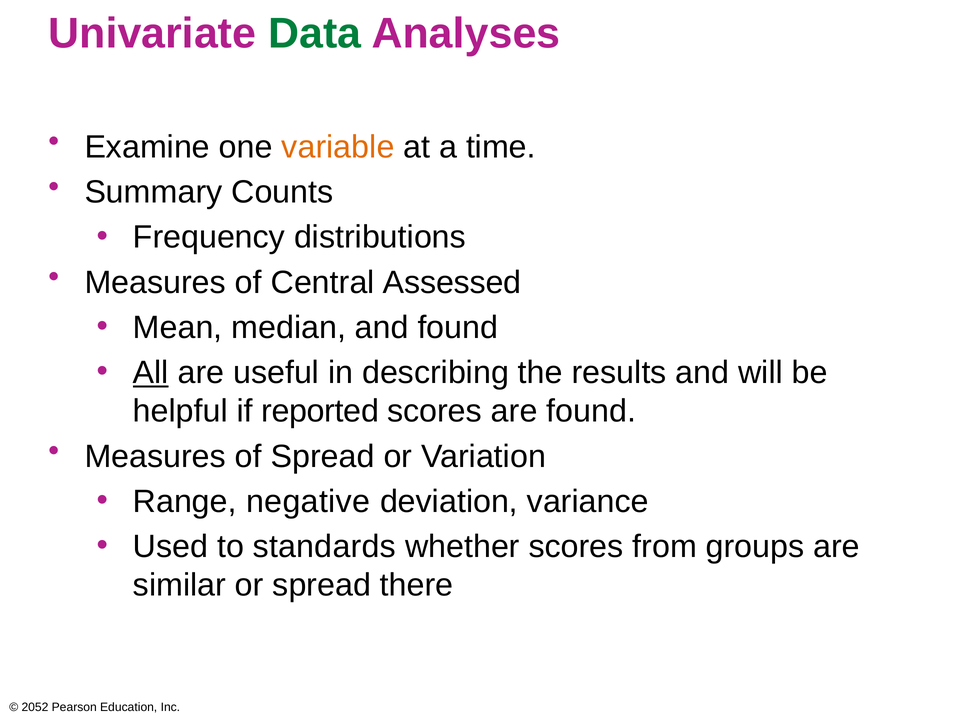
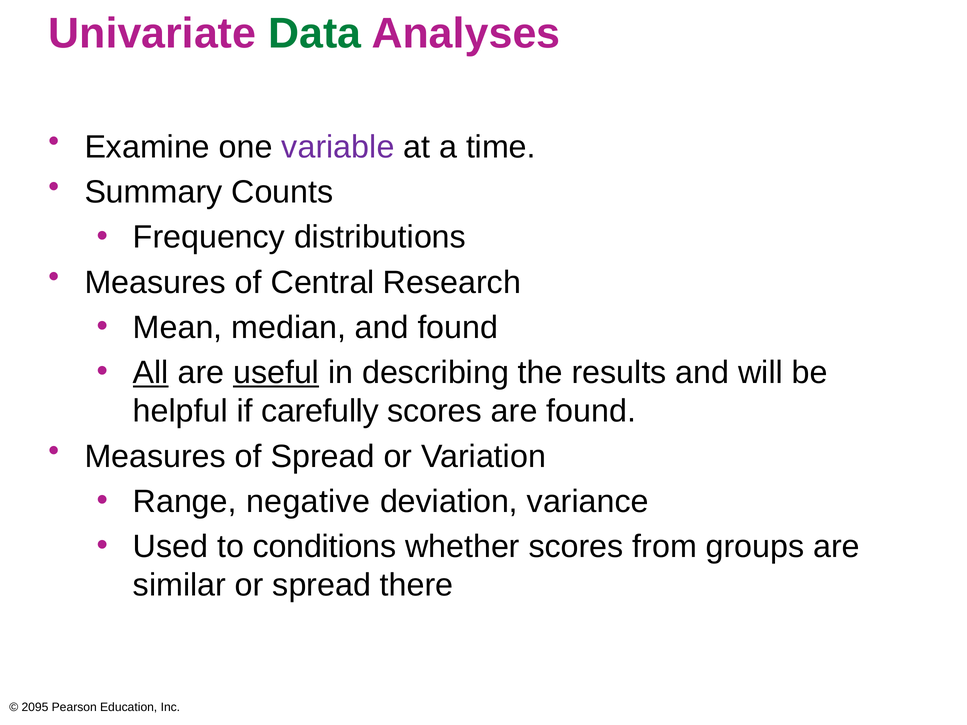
variable colour: orange -> purple (338, 147)
Assessed: Assessed -> Research (452, 283)
useful underline: none -> present (276, 373)
reported: reported -> carefully (320, 411)
standards: standards -> conditions (325, 547)
2052: 2052 -> 2095 (35, 708)
